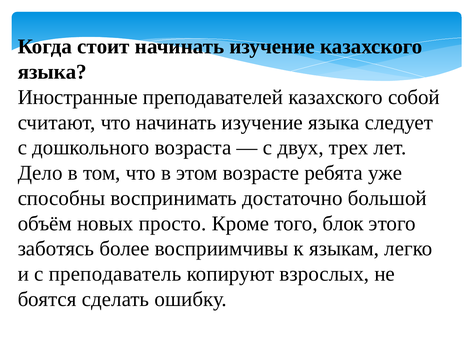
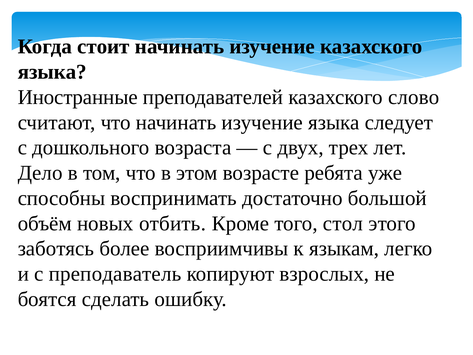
собой: собой -> слово (414, 97)
просто: просто -> отбить (173, 223)
блок: блок -> стол (343, 223)
